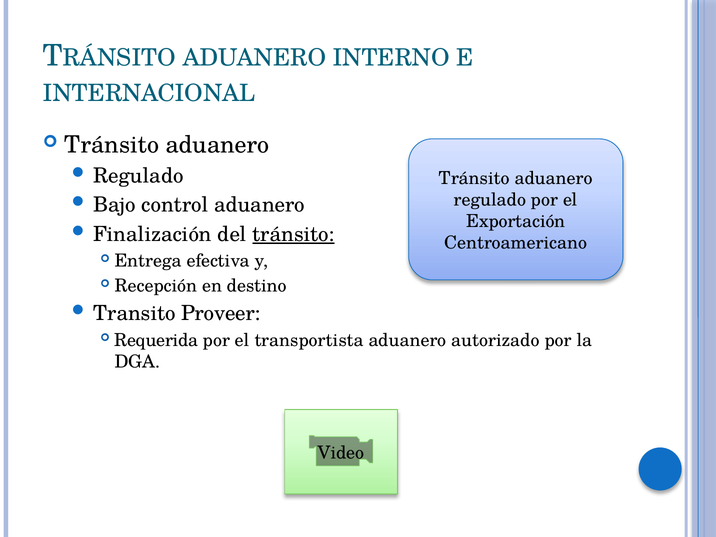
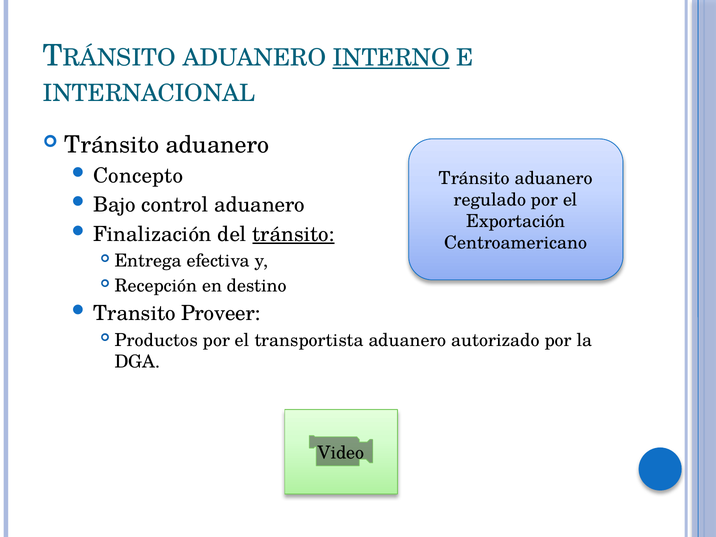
INTERNO underline: none -> present (391, 58)
Regulado: Regulado -> Concepto (138, 176)
Requerida: Requerida -> Productos (156, 340)
